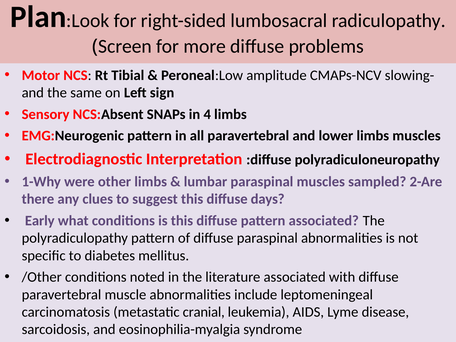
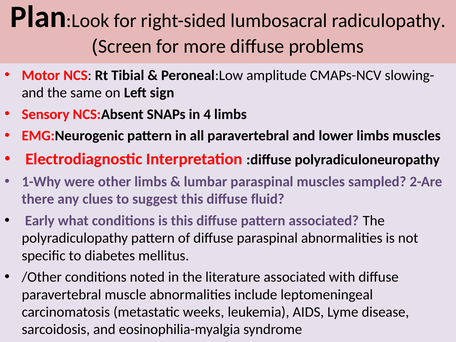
days: days -> fluid (268, 199)
cranial: cranial -> weeks (204, 312)
